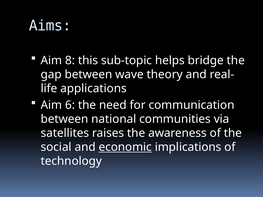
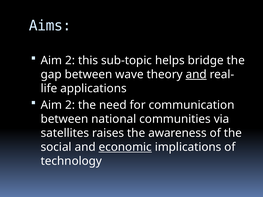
8: 8 -> 2 (70, 60)
and underline: none -> present (196, 74)
6: 6 -> 2 (70, 105)
